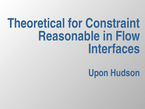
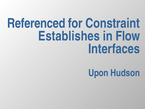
Theoretical: Theoretical -> Referenced (36, 23)
Reasonable: Reasonable -> Establishes (69, 36)
